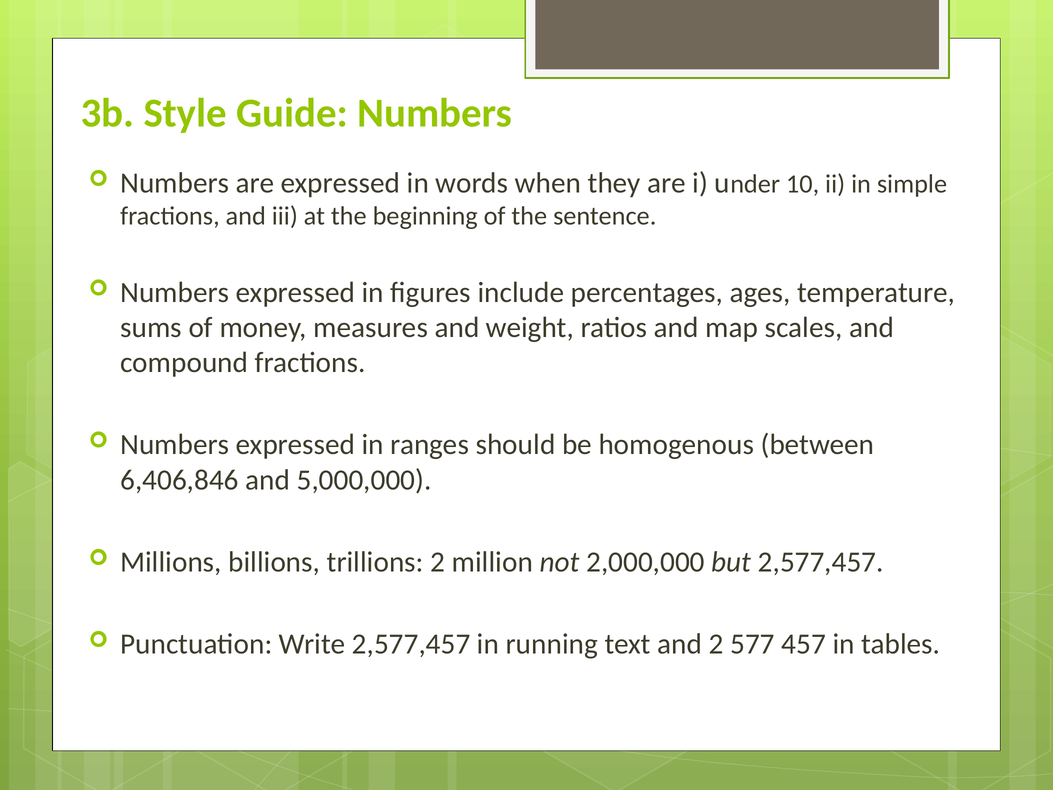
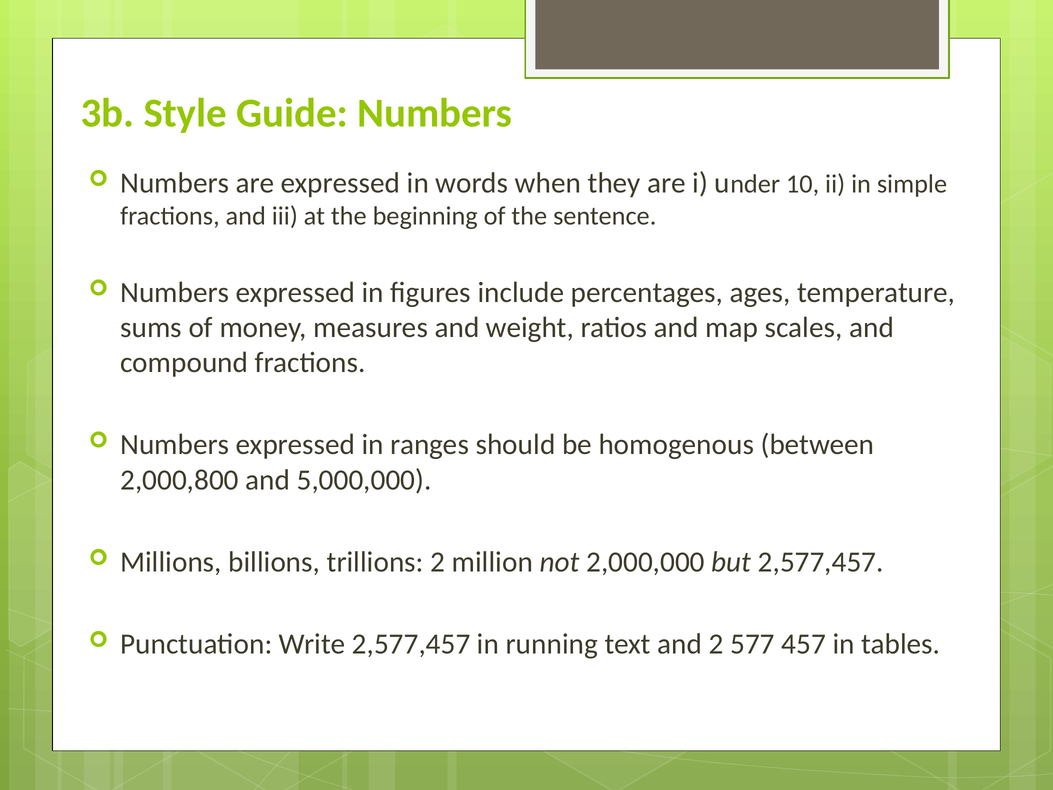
6,406,846: 6,406,846 -> 2,000,800 (179, 480)
